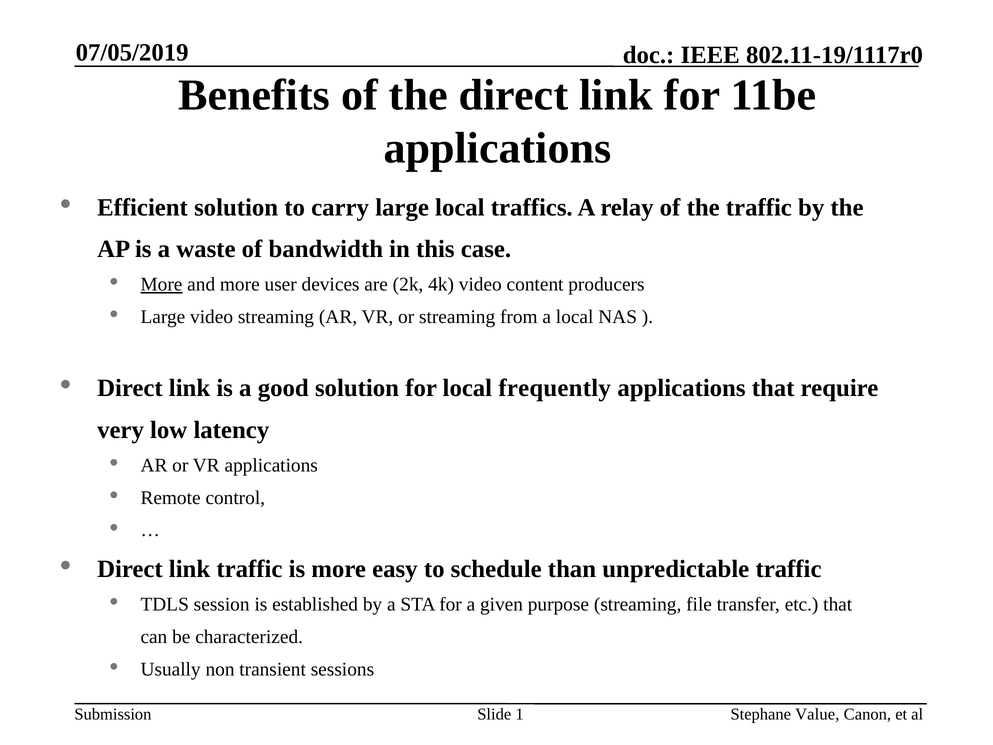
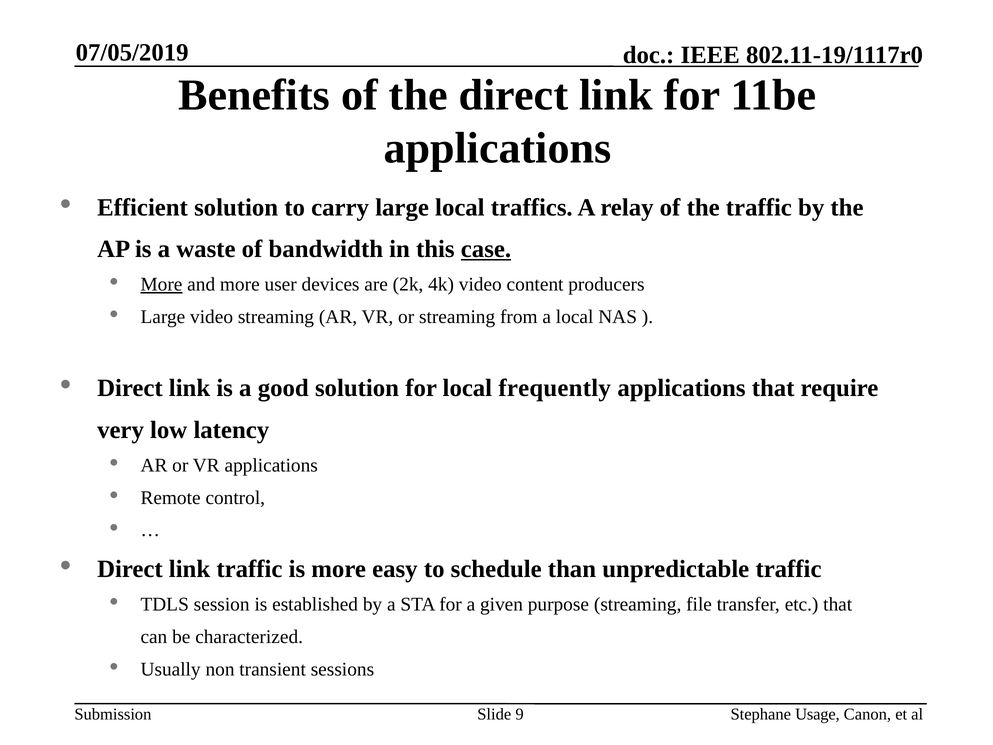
case underline: none -> present (486, 249)
1: 1 -> 9 (520, 714)
Value: Value -> Usage (817, 714)
